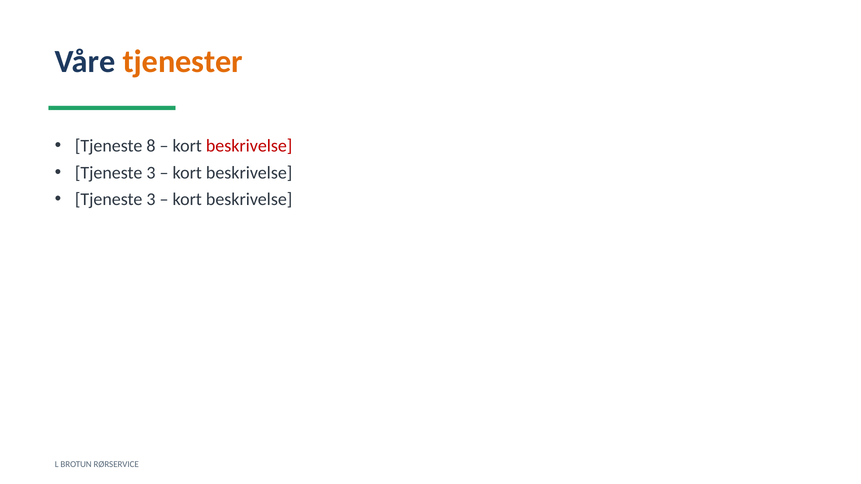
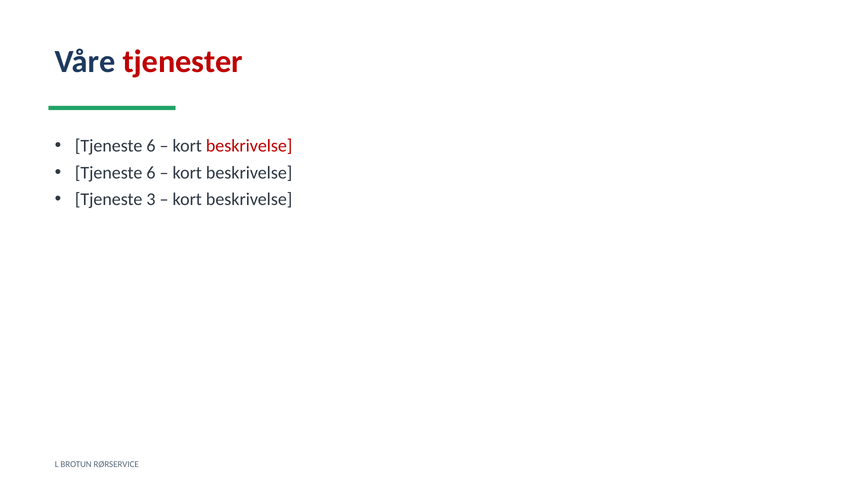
tjenester colour: orange -> red (183, 61)
8: 8 -> 6 (151, 146)
3: 3 -> 6 (151, 173)
